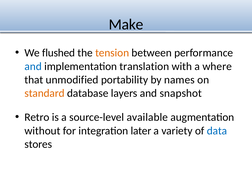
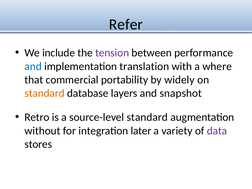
Make: Make -> Refer (126, 24)
flushed: flushed -> include (59, 53)
tension colour: orange -> purple (112, 53)
unmodified: unmodified -> commercial (72, 80)
names: names -> widely (179, 80)
source-level available: available -> standard (147, 117)
data colour: blue -> purple (217, 131)
